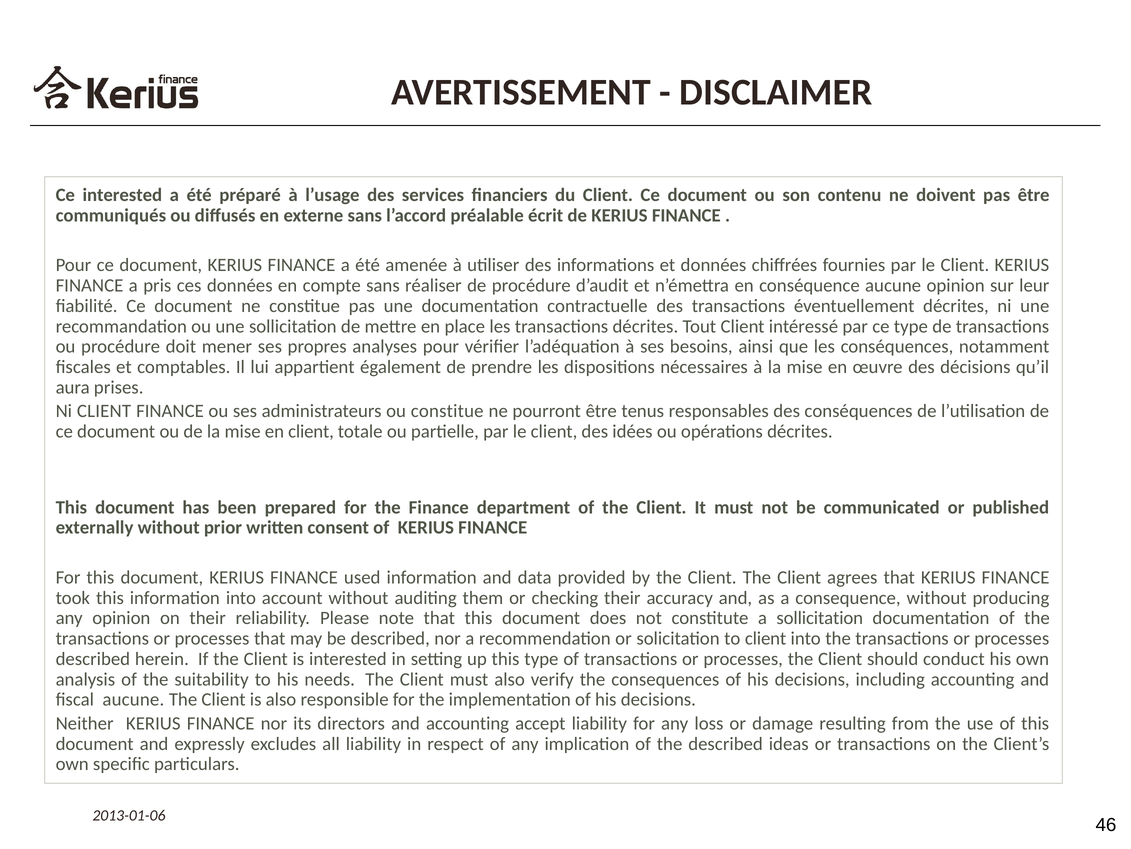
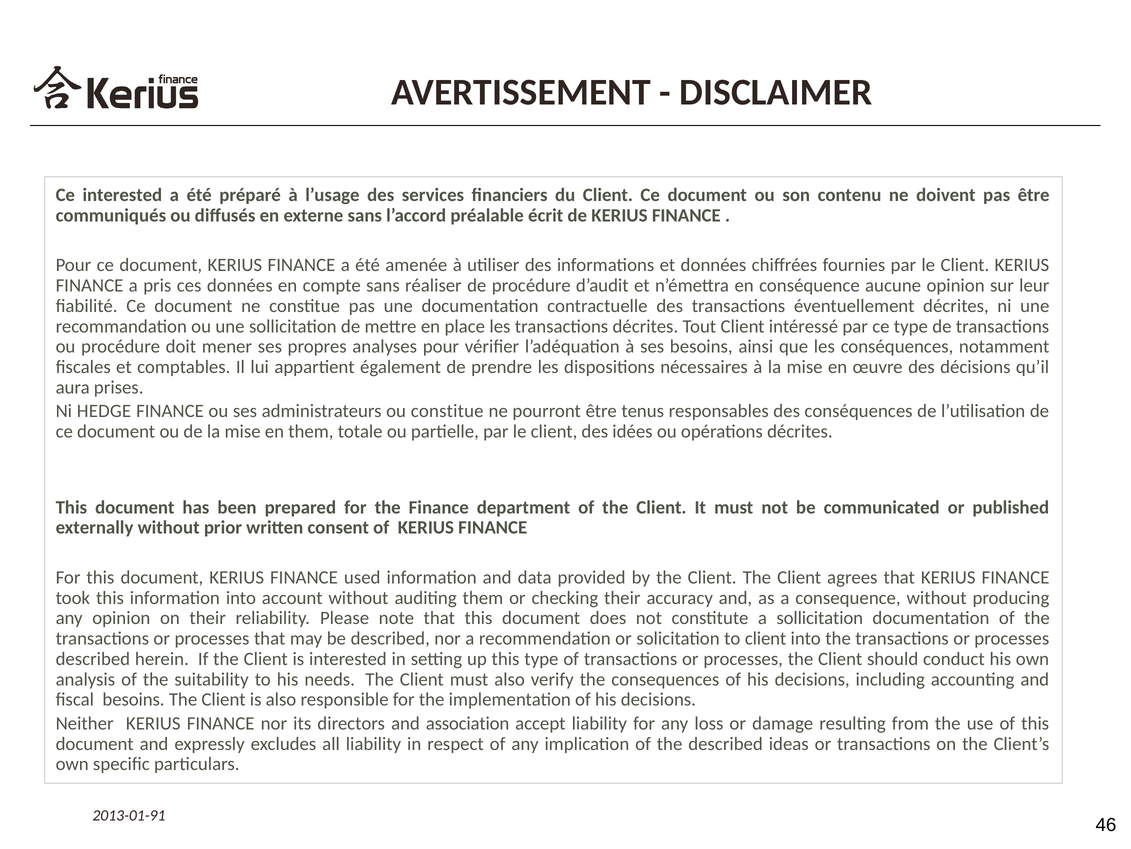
Ni CLIENT: CLIENT -> HEDGE (104, 411)
en client: client -> them (311, 431)
fiscal aucune: aucune -> besoins (134, 699)
and accounting: accounting -> association (468, 723)
2013-01-06: 2013-01-06 -> 2013-01-91 (129, 815)
